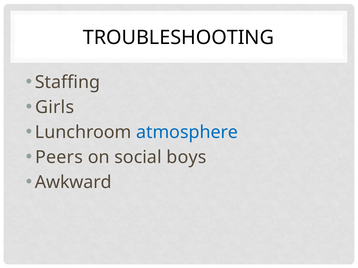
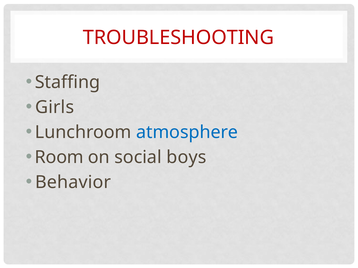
TROUBLESHOOTING colour: black -> red (178, 38)
Peers: Peers -> Room (59, 158)
Awkward: Awkward -> Behavior (73, 183)
